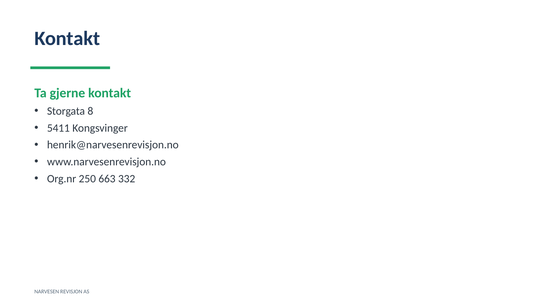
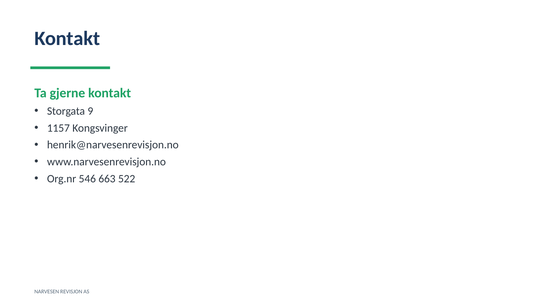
8: 8 -> 9 (90, 111)
5411: 5411 -> 1157 (58, 128)
250: 250 -> 546 (87, 179)
332: 332 -> 522 (127, 179)
